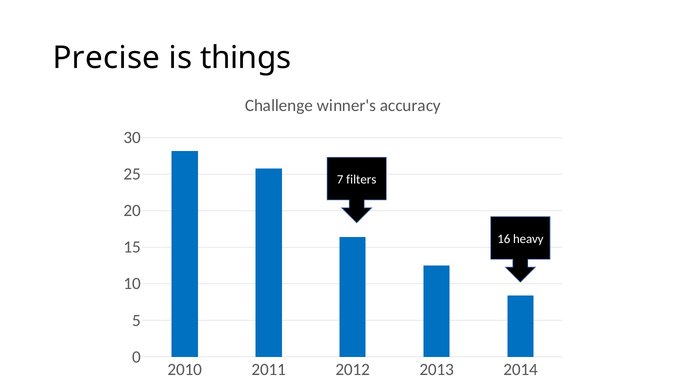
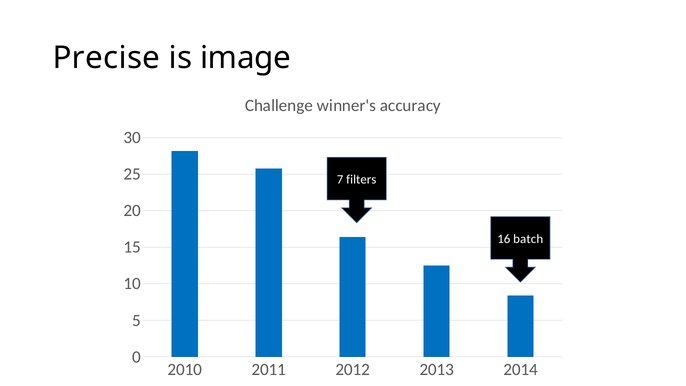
things: things -> image (246, 58)
heavy: heavy -> batch (528, 239)
